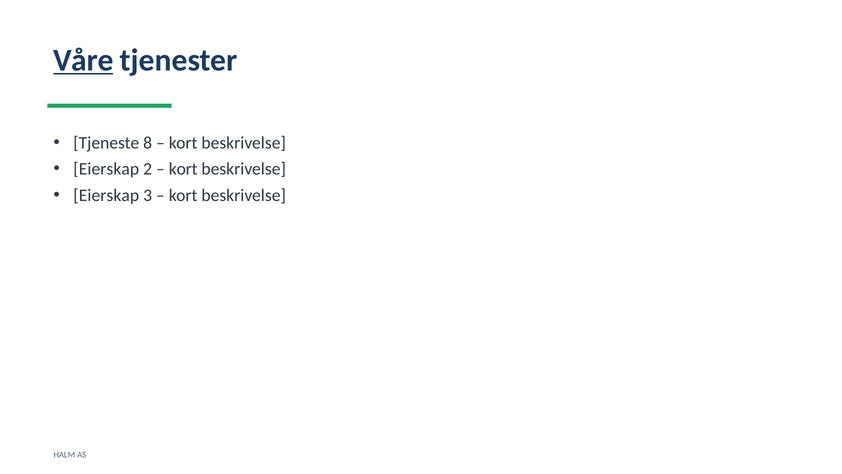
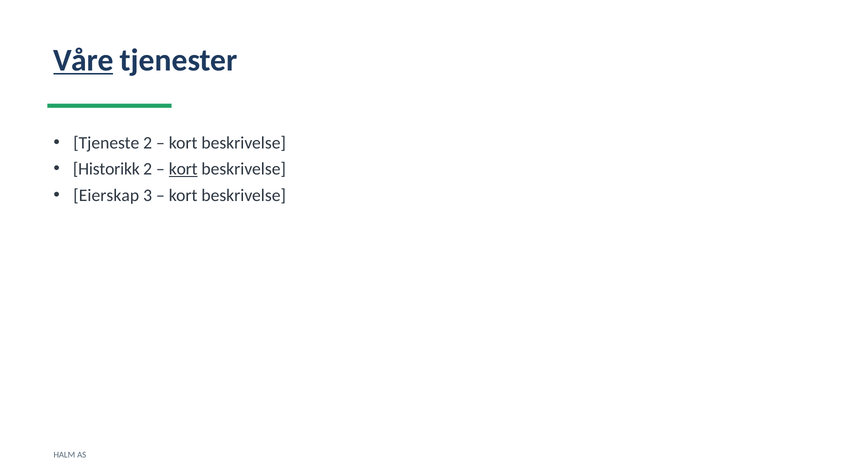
Tjeneste 8: 8 -> 2 (148, 143)
Eierskap: Eierskap -> Historikk (106, 169)
kort underline: none -> present (183, 169)
